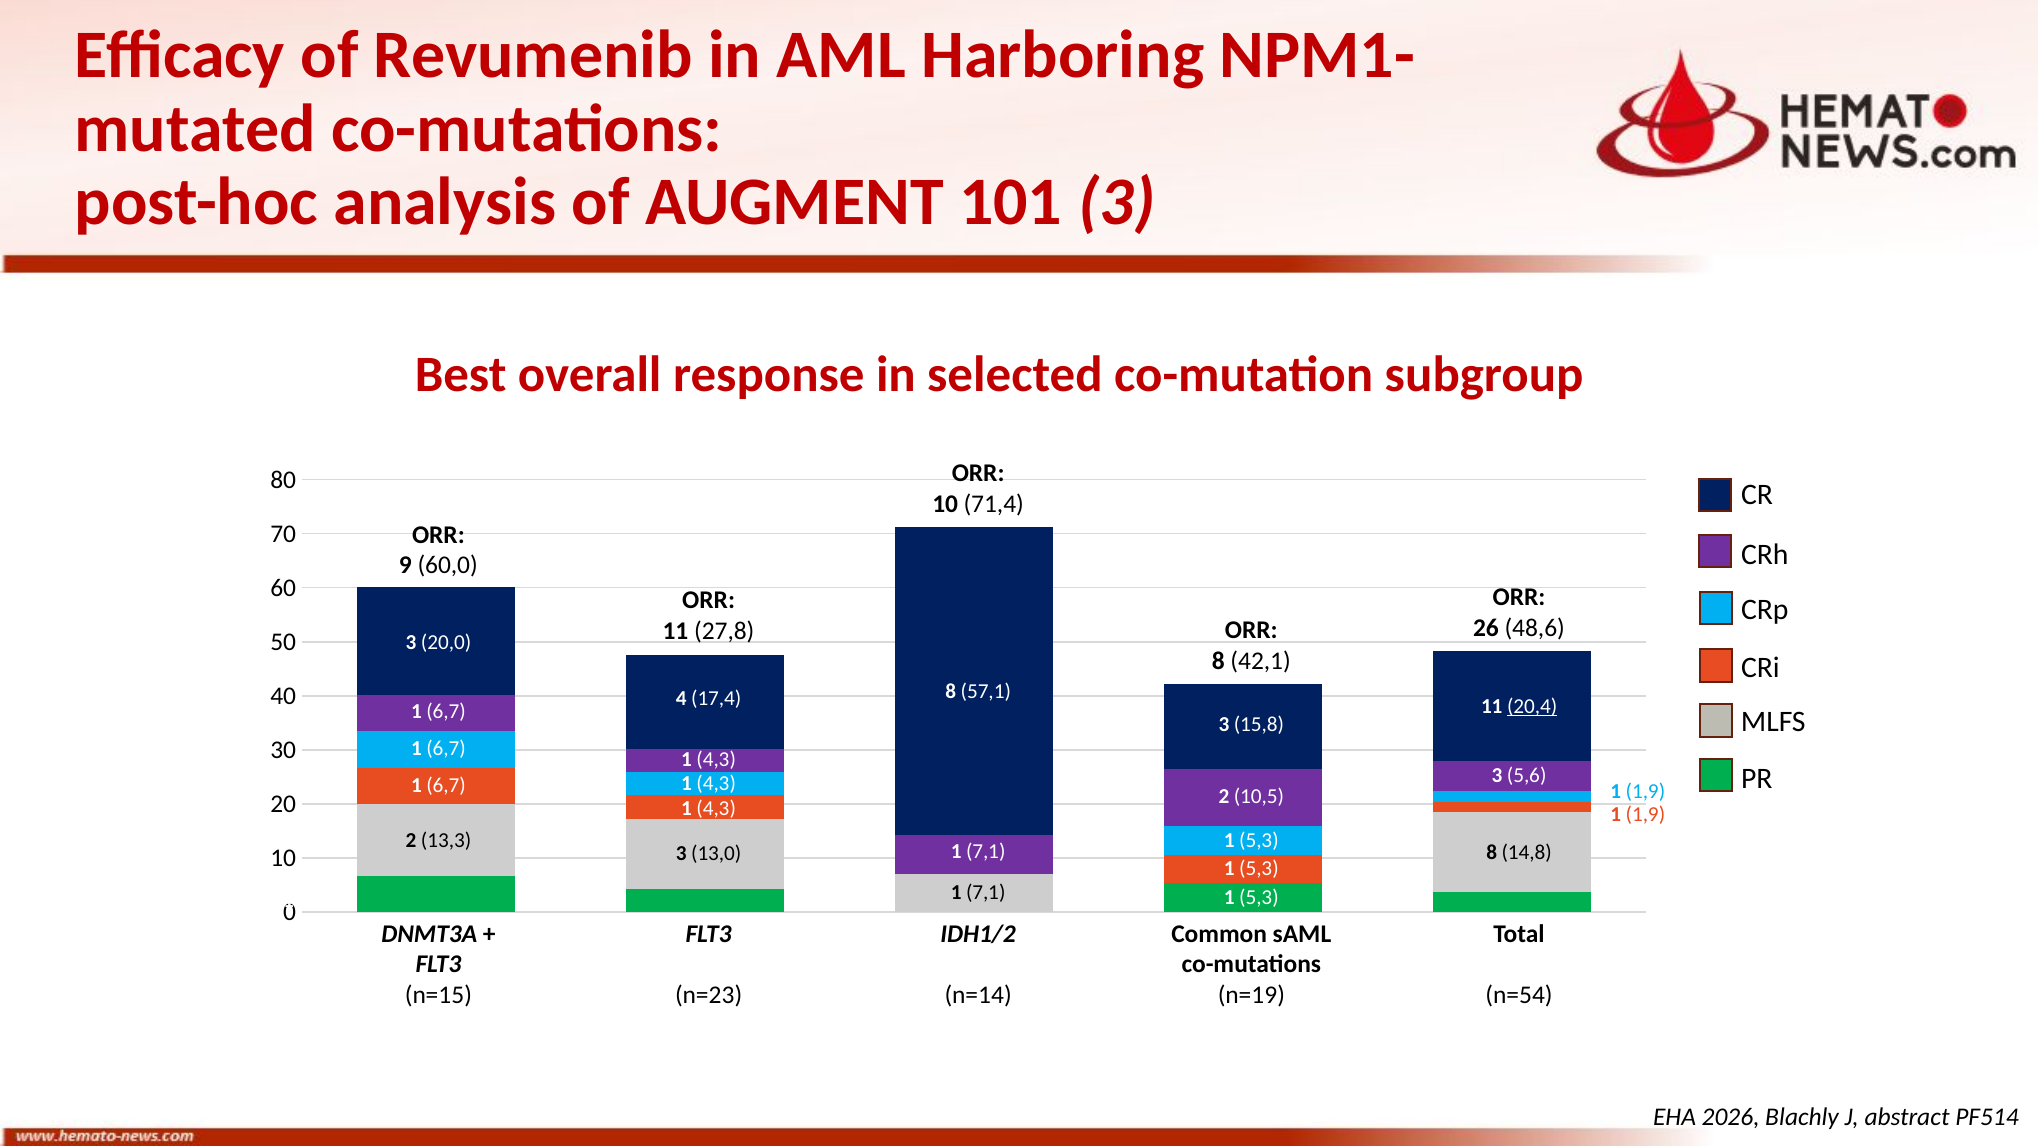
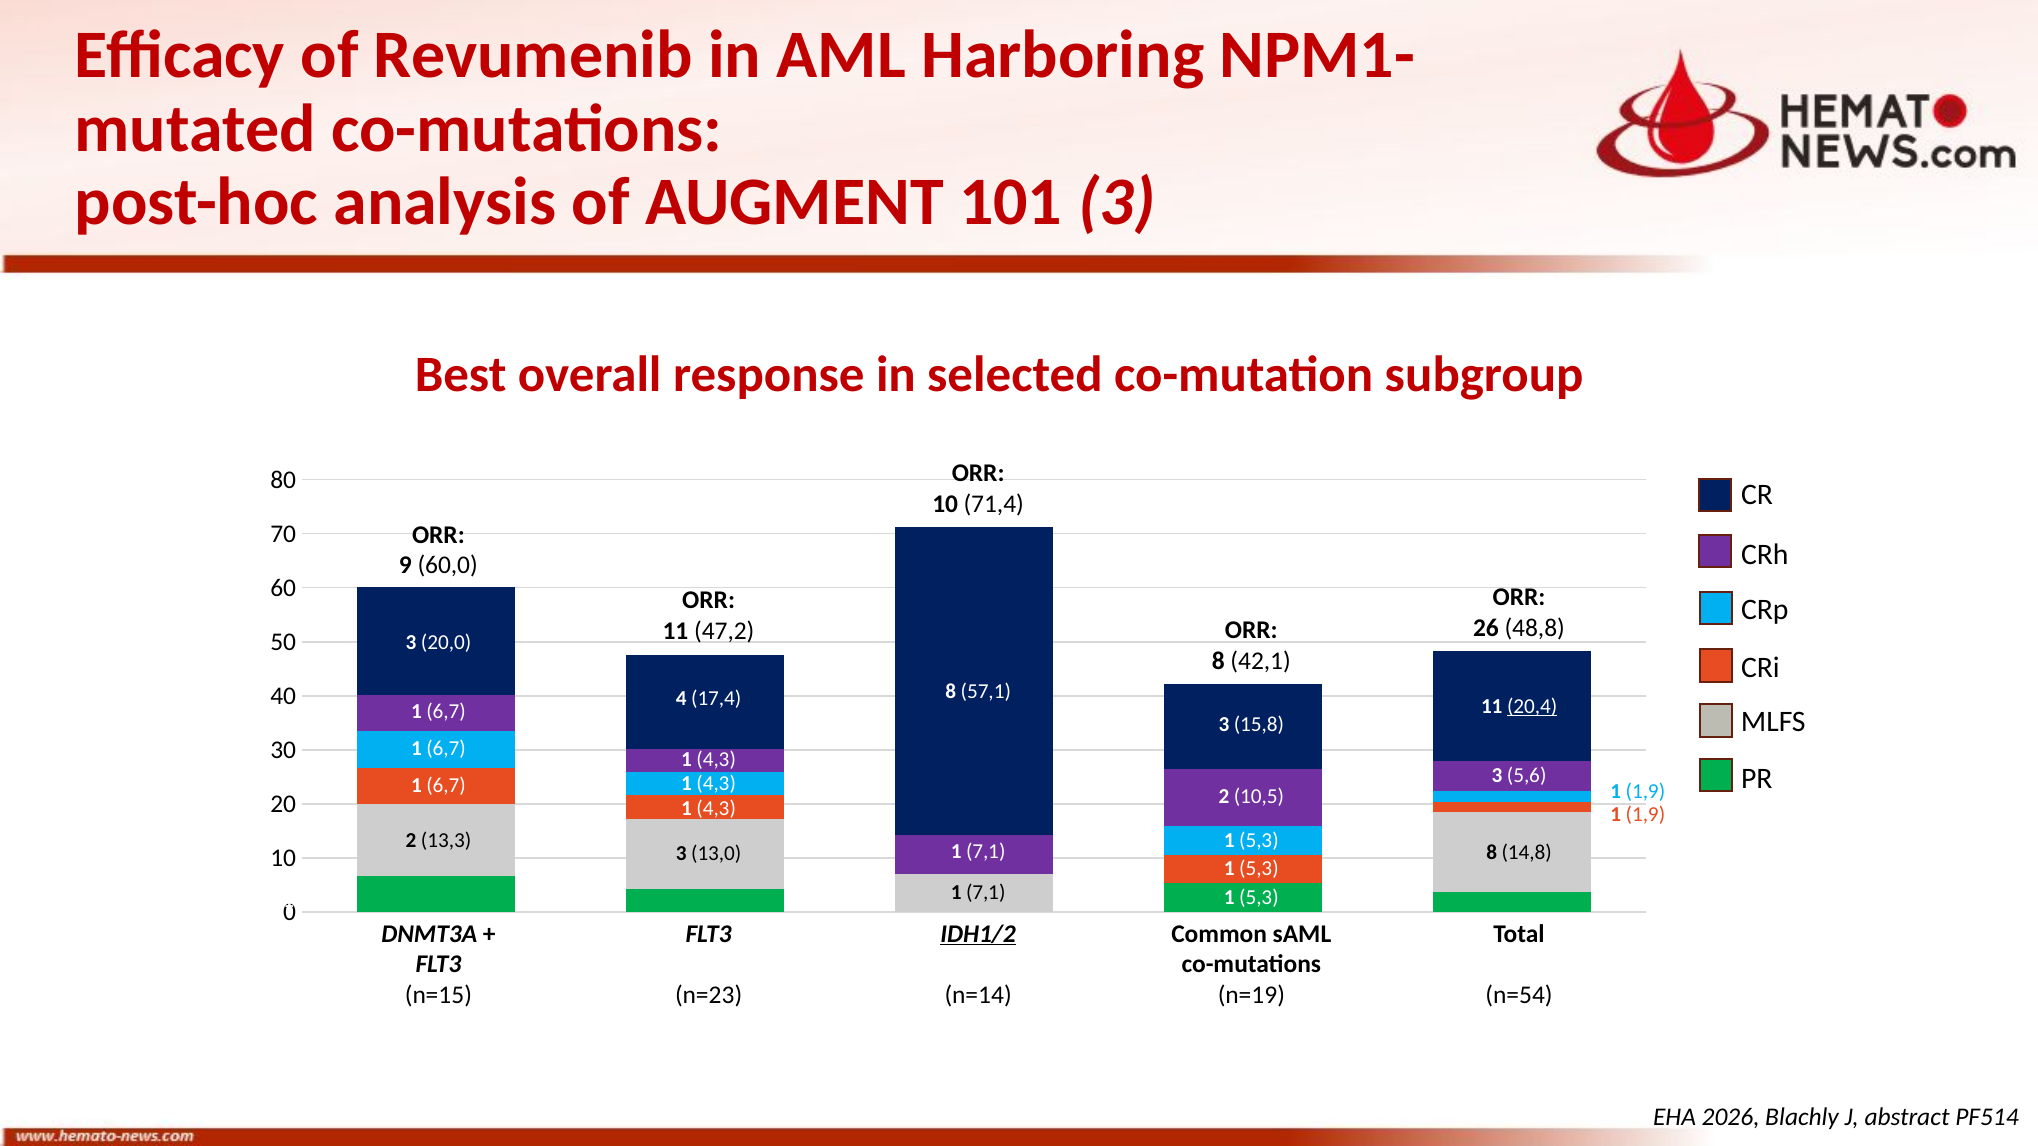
48,6: 48,6 -> 48,8 (1535, 628)
27,8: 27,8 -> 47,2 (724, 631)
IDH1/2 underline: none -> present (978, 934)
